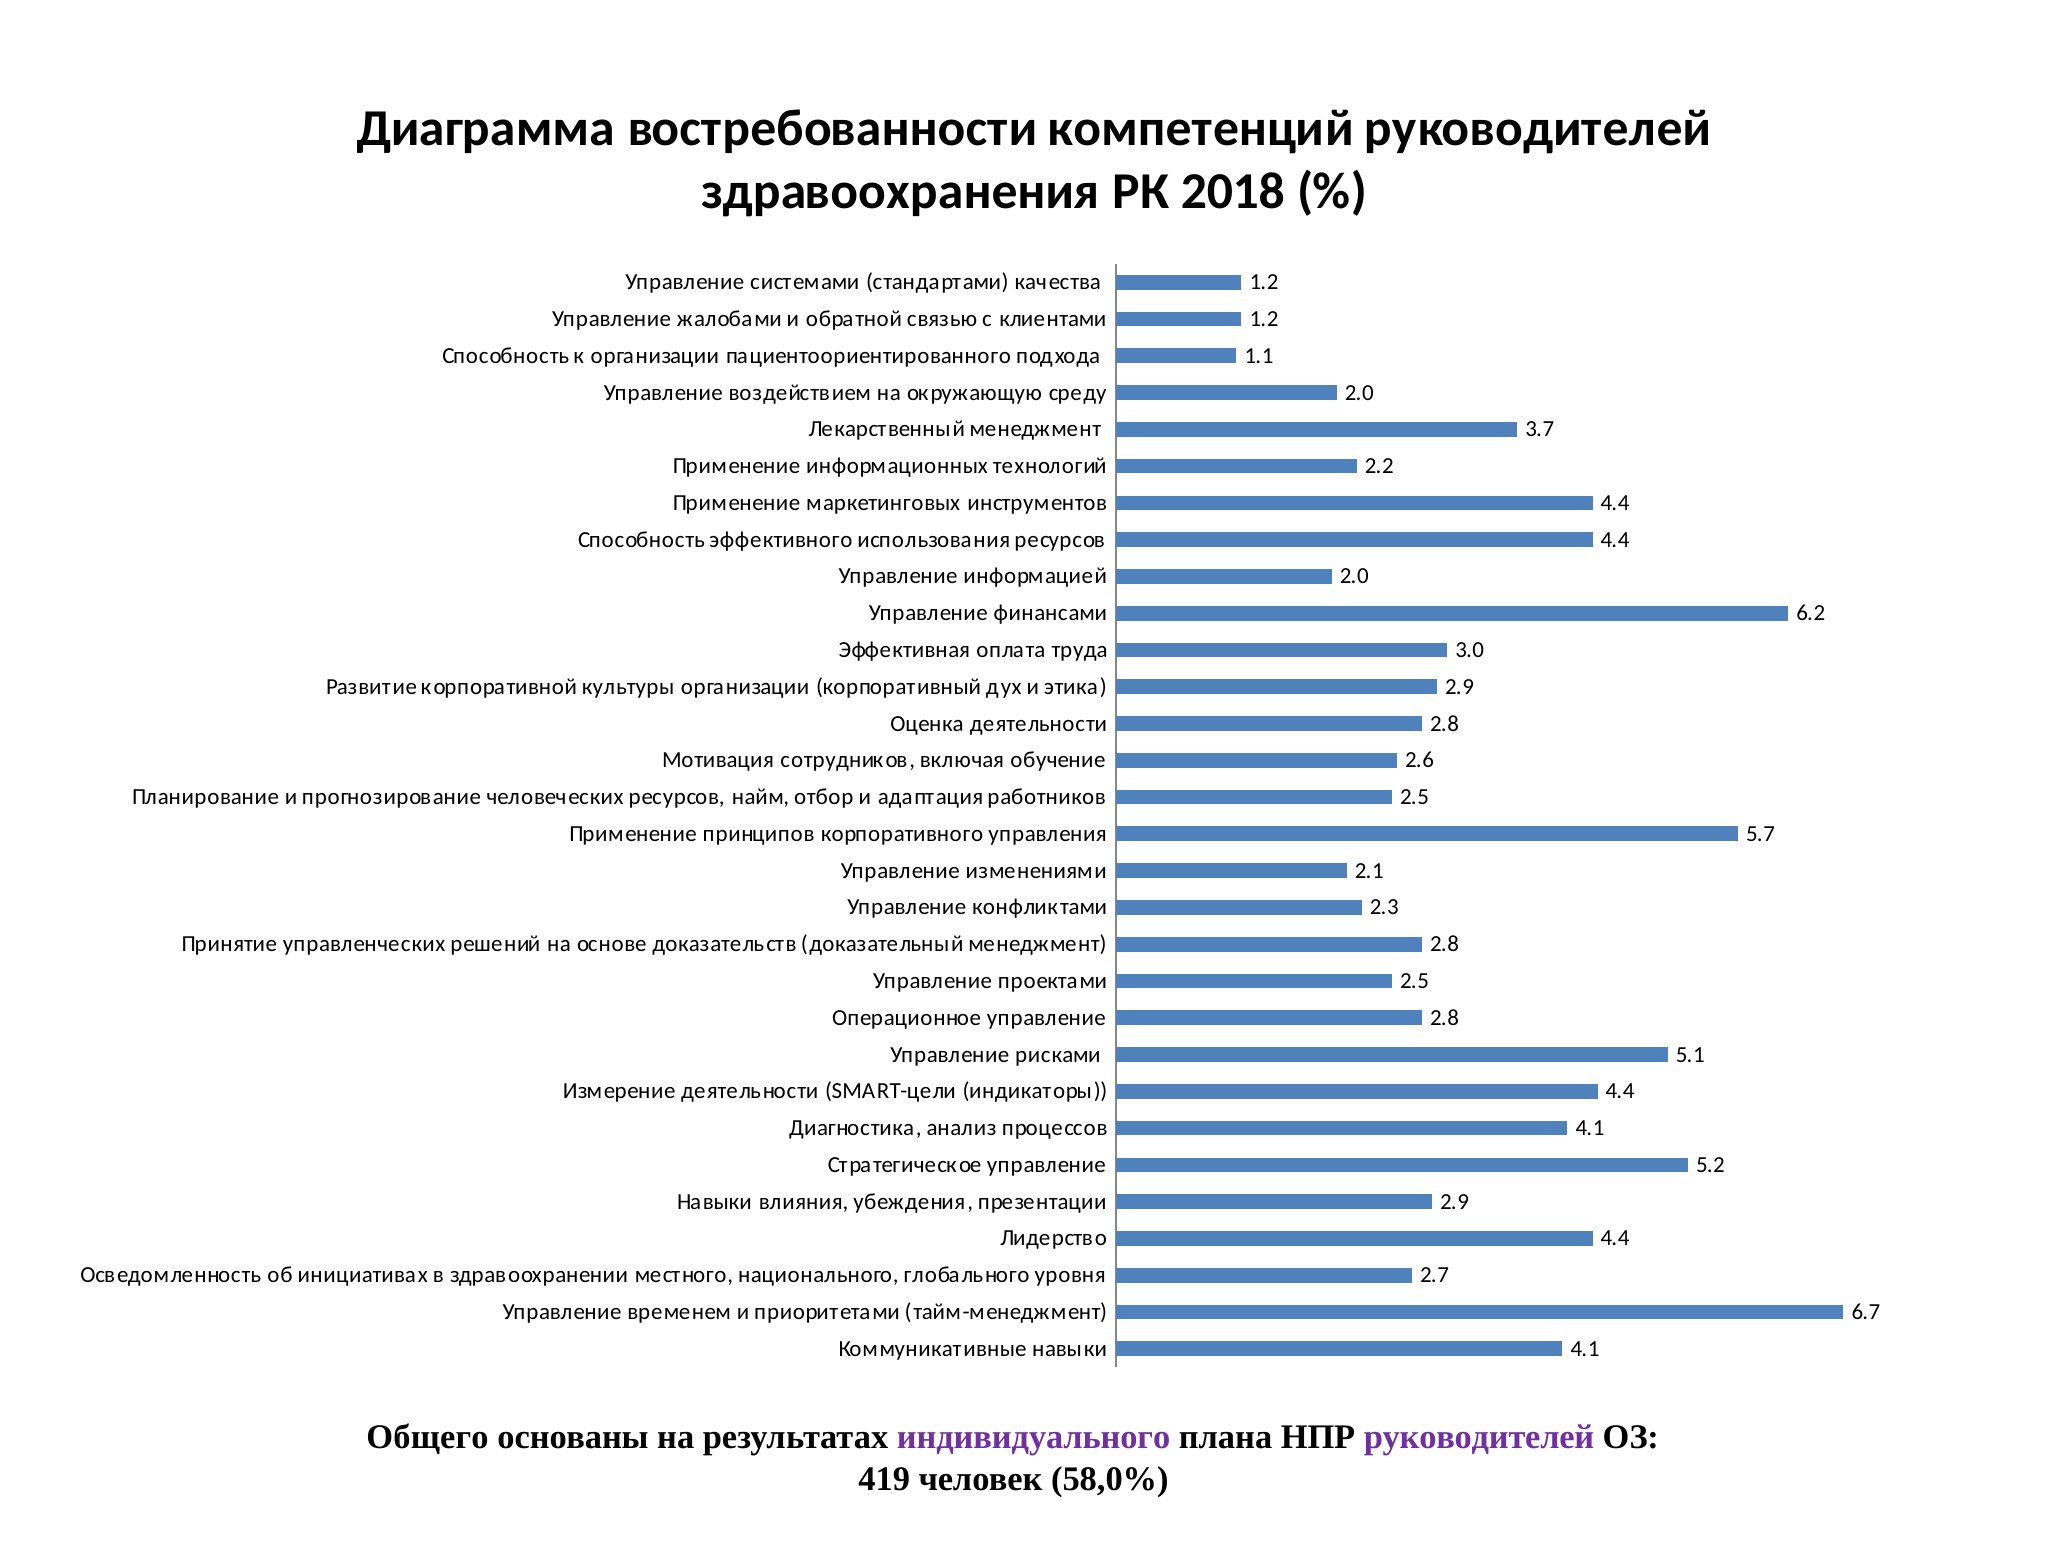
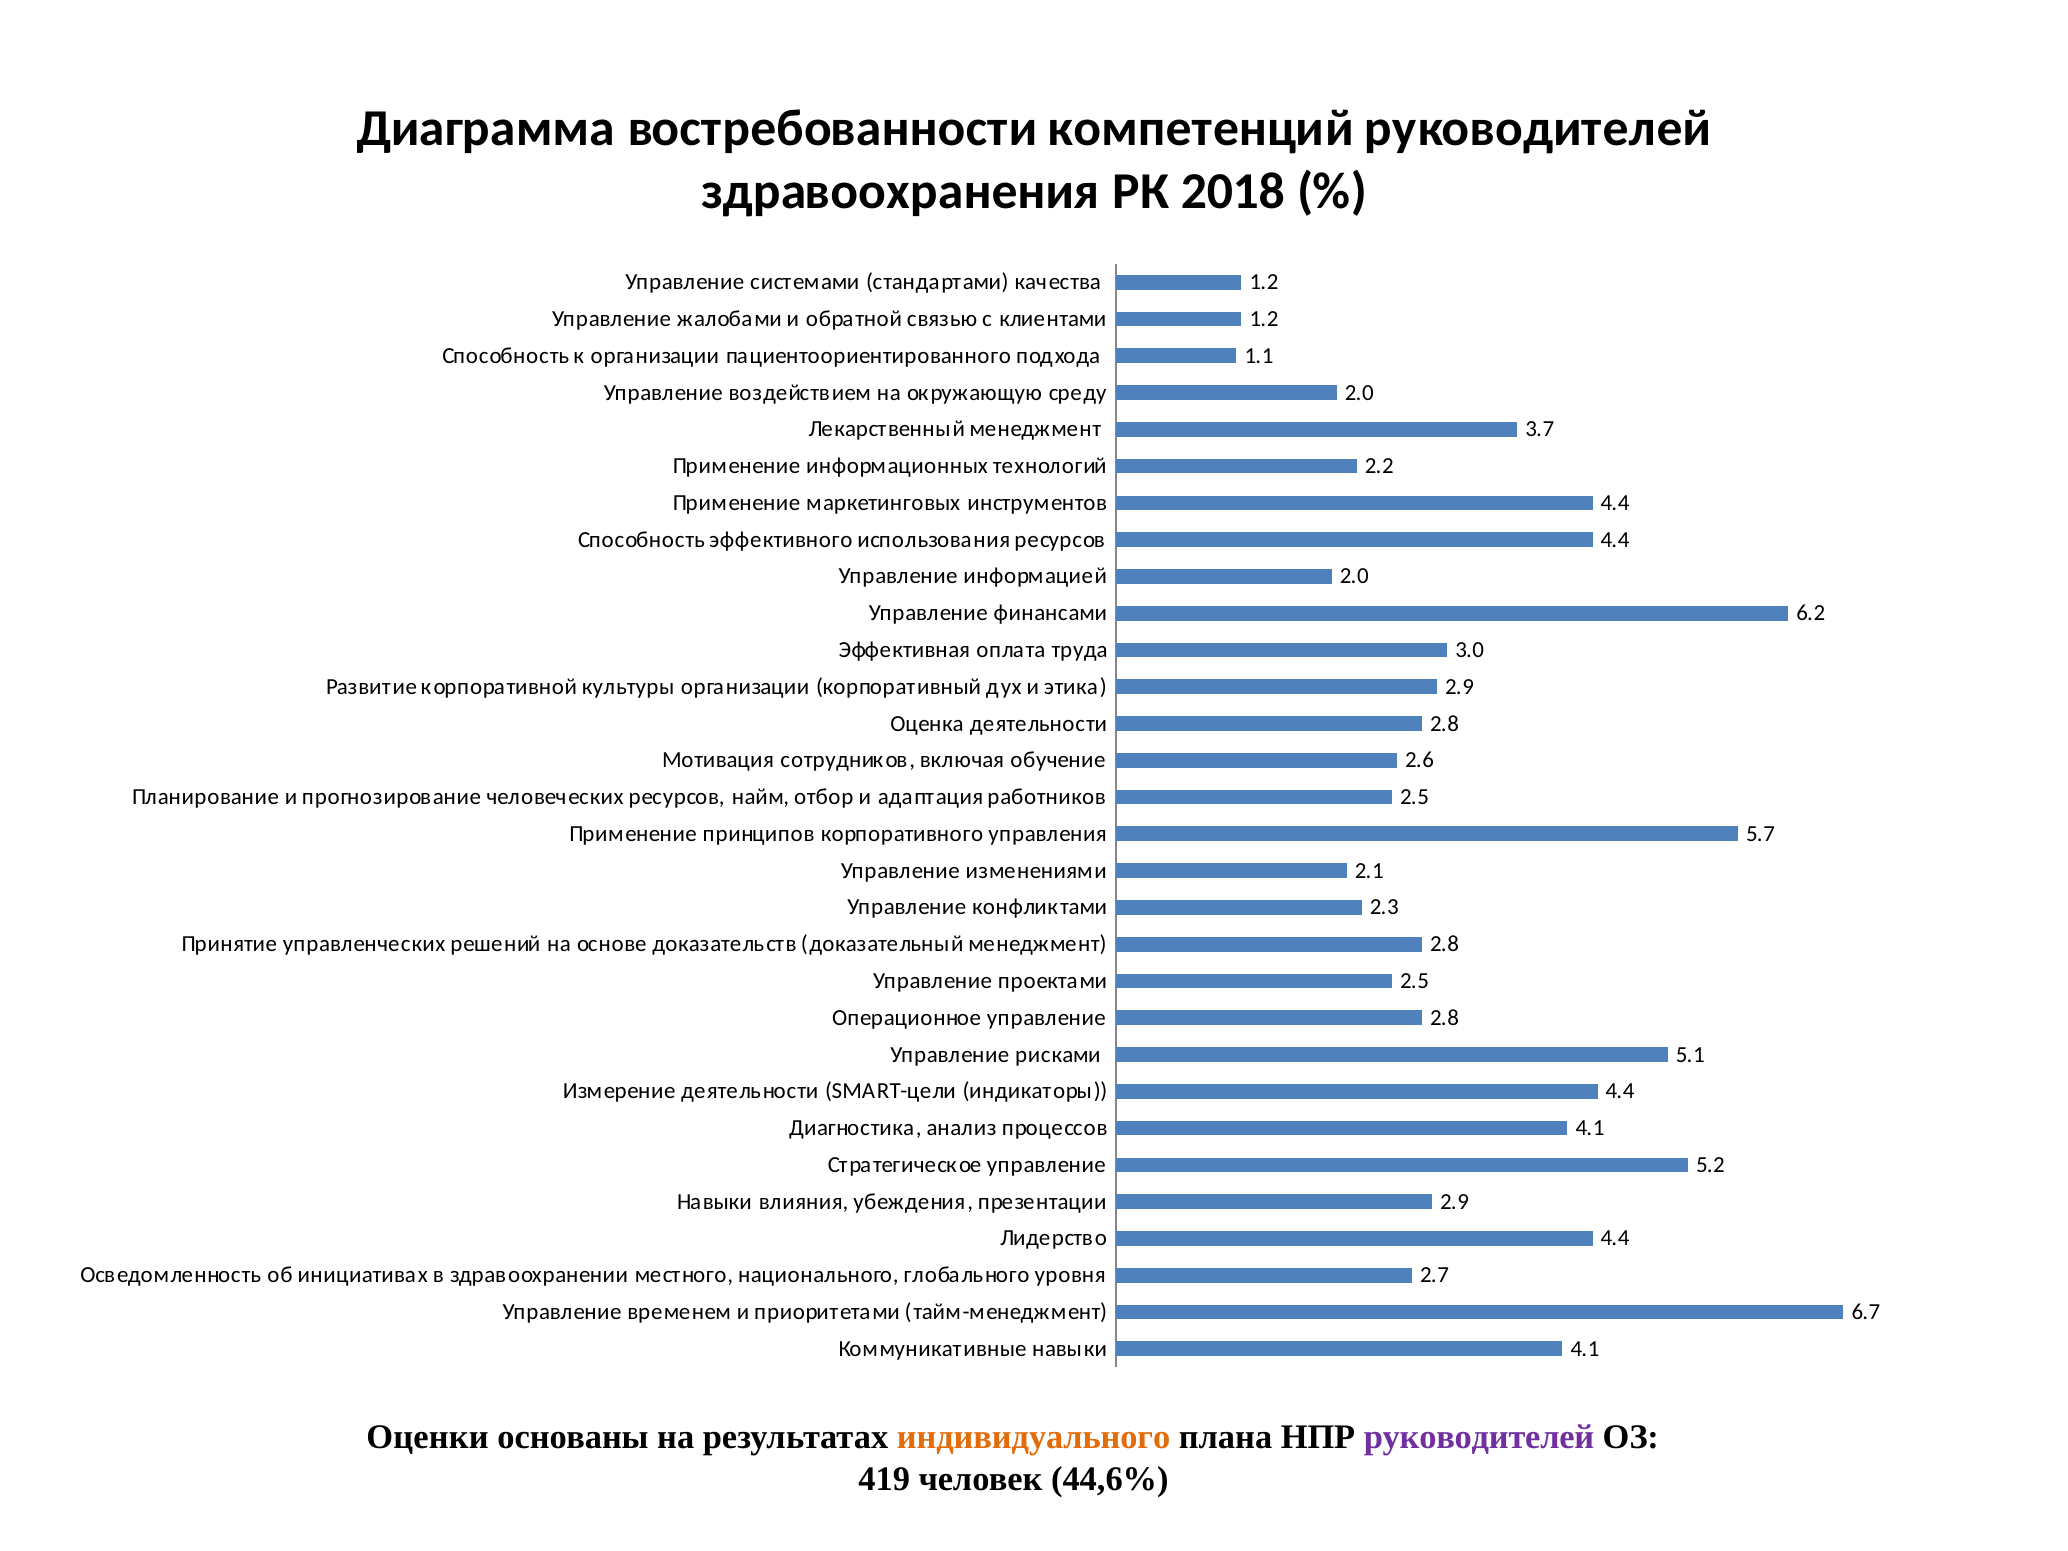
Общего: Общего -> Оценки (428, 1437)
индивидуального colour: purple -> orange (1034, 1437)
58,0%: 58,0% -> 44,6% (1110, 1479)
